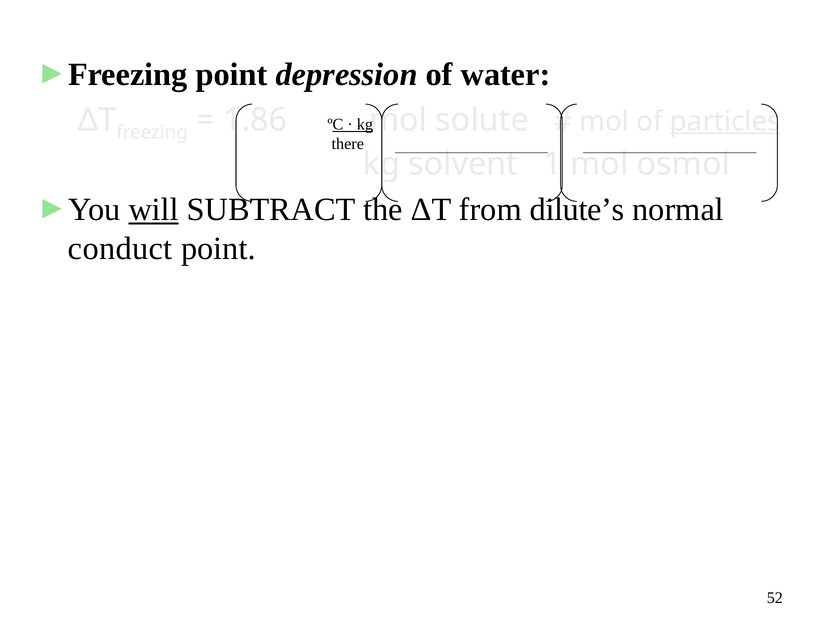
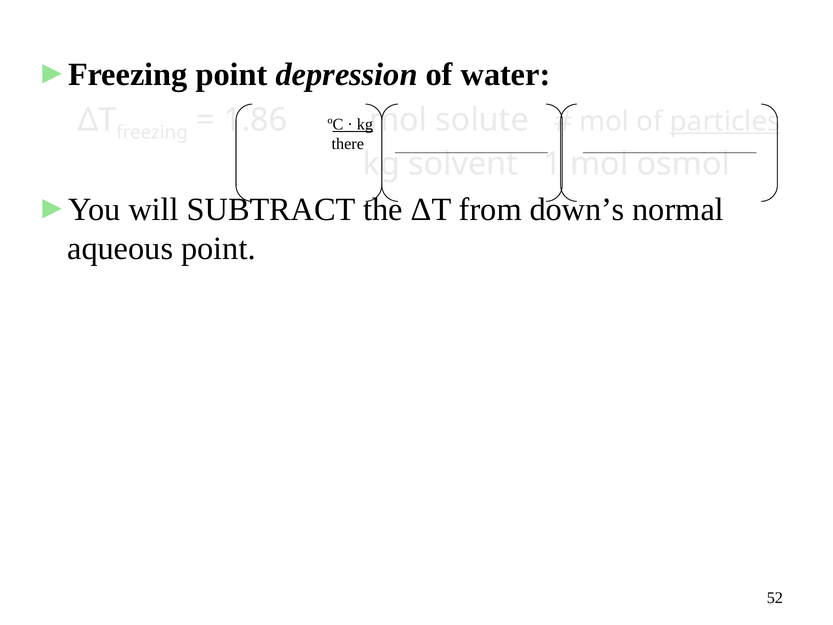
will underline: present -> none (154, 209)
dilute’s: dilute’s -> down’s (577, 209)
conduct: conduct -> aqueous (120, 248)
